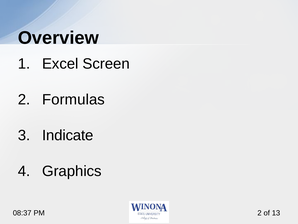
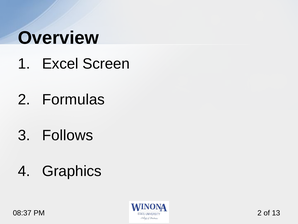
Indicate: Indicate -> Follows (68, 135)
